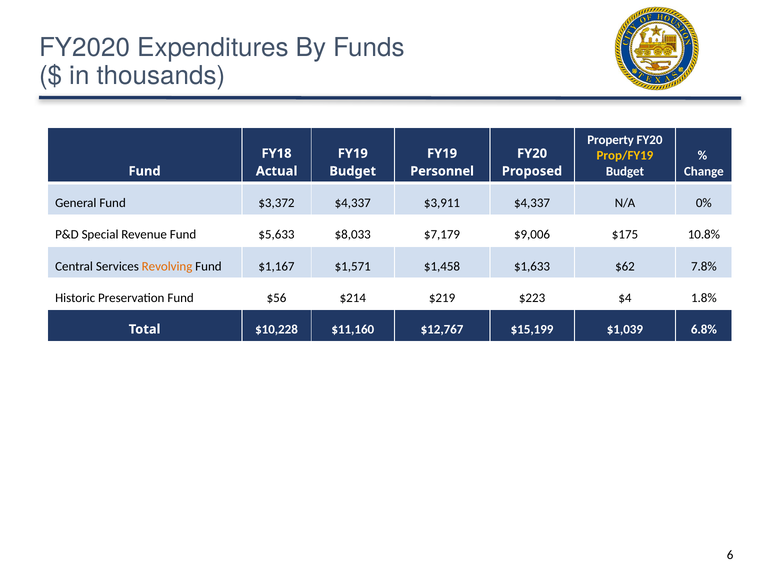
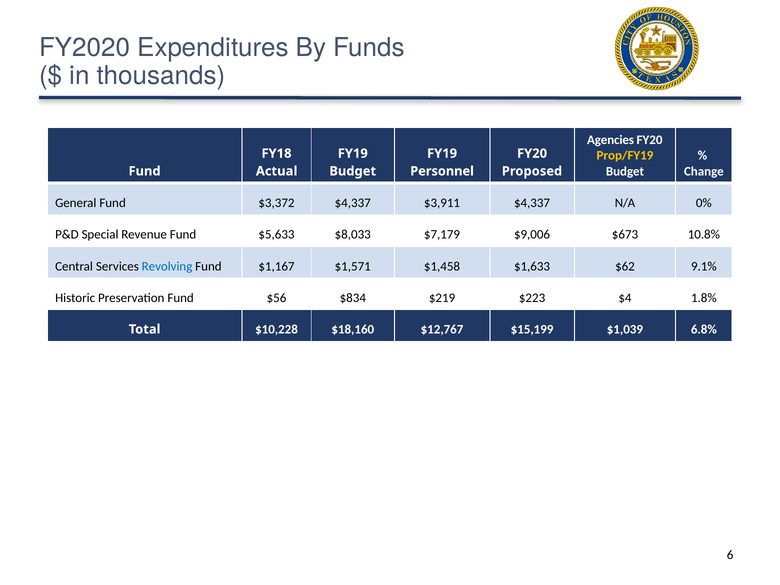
Property: Property -> Agencies (611, 140)
$175: $175 -> $673 (625, 235)
Revolving colour: orange -> blue (167, 266)
7.8%: 7.8% -> 9.1% (704, 266)
$214: $214 -> $834 (353, 298)
$11,160: $11,160 -> $18,160 (353, 330)
